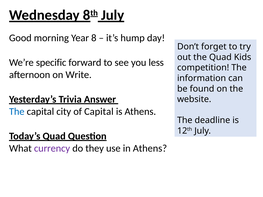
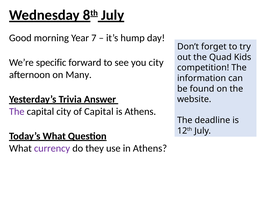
8: 8 -> 7 (94, 38)
you less: less -> city (156, 63)
Write: Write -> Many (79, 75)
The colour: blue -> purple (17, 112)
Today’s Quad: Quad -> What (54, 136)
